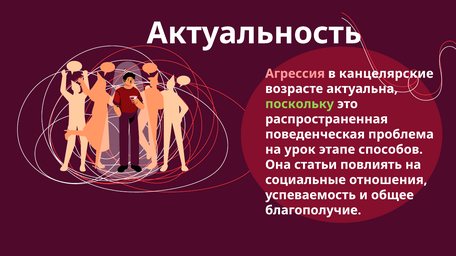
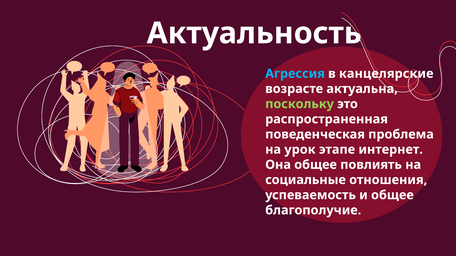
Агрессия colour: pink -> light blue (295, 74)
способов: способов -> интернет (391, 150)
Она статьи: статьи -> общее (316, 165)
